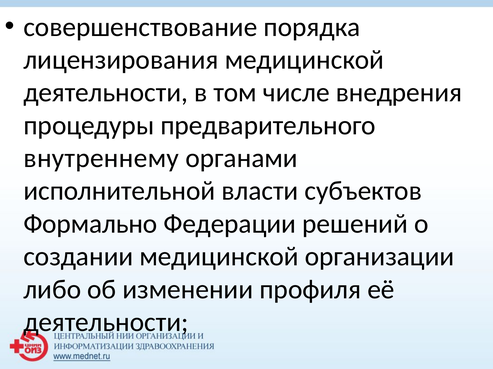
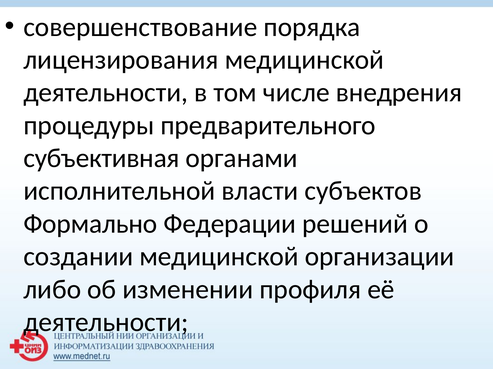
внутреннему: внутреннему -> субъективная (102, 159)
